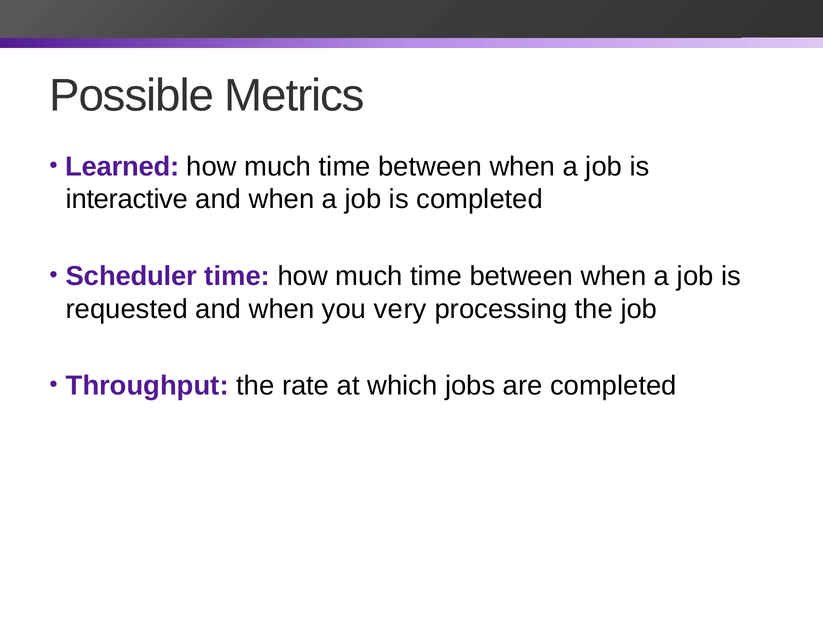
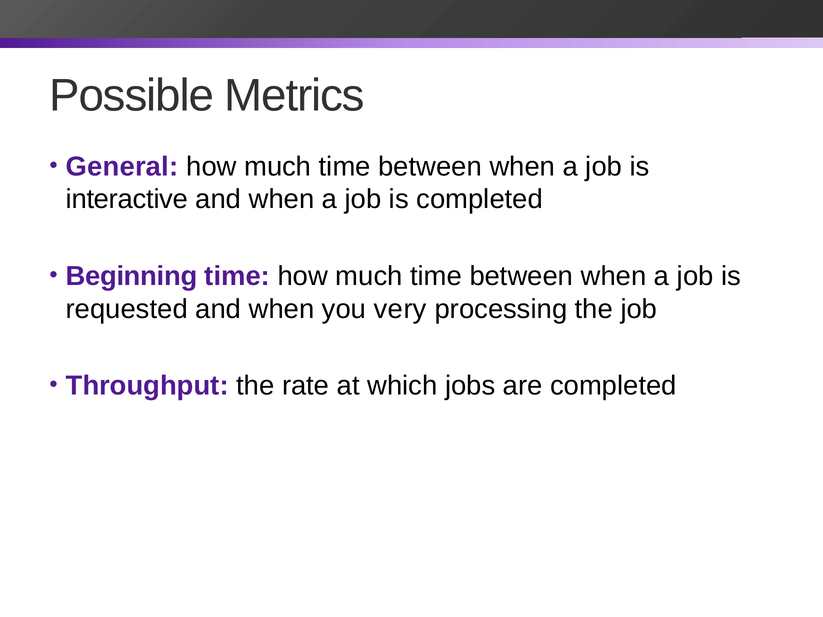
Learned: Learned -> General (122, 167)
Scheduler: Scheduler -> Beginning (131, 276)
